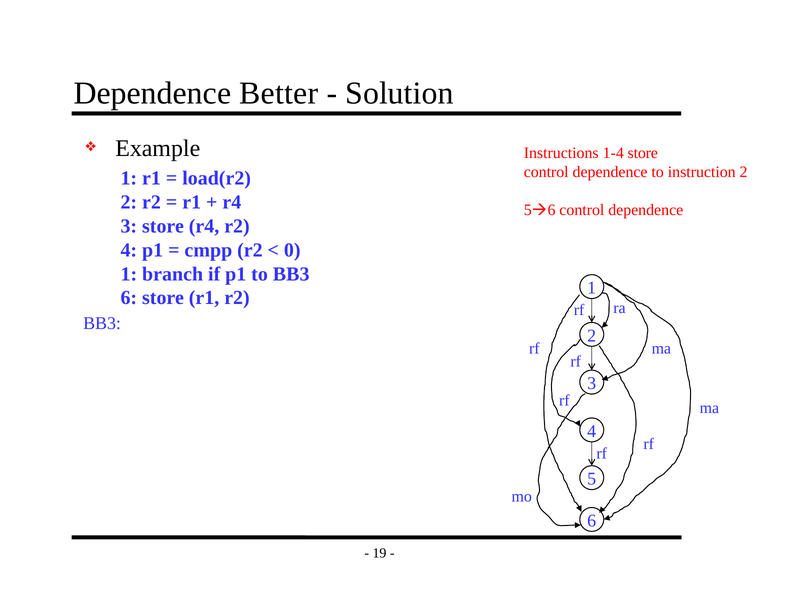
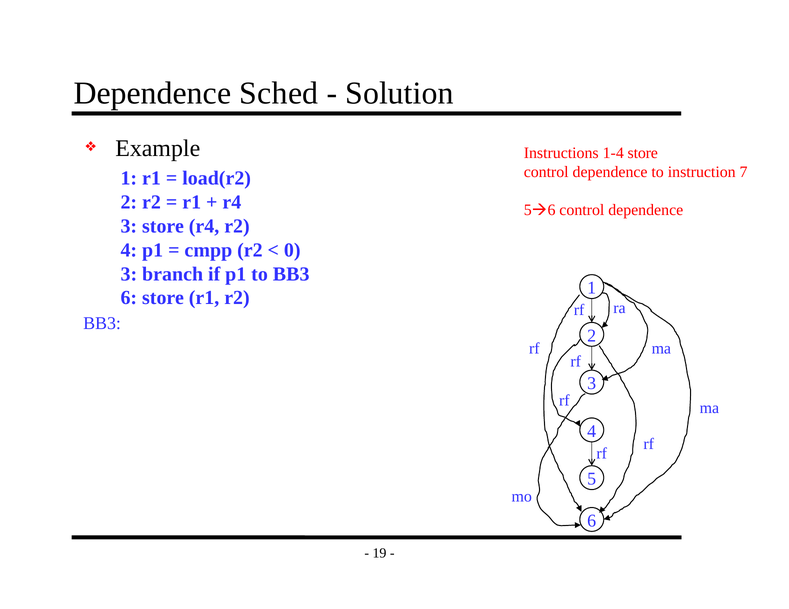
Better: Better -> Sched (279, 93)
instruction 2: 2 -> 7 (744, 172)
1: 1 -> 3 (129, 274)
